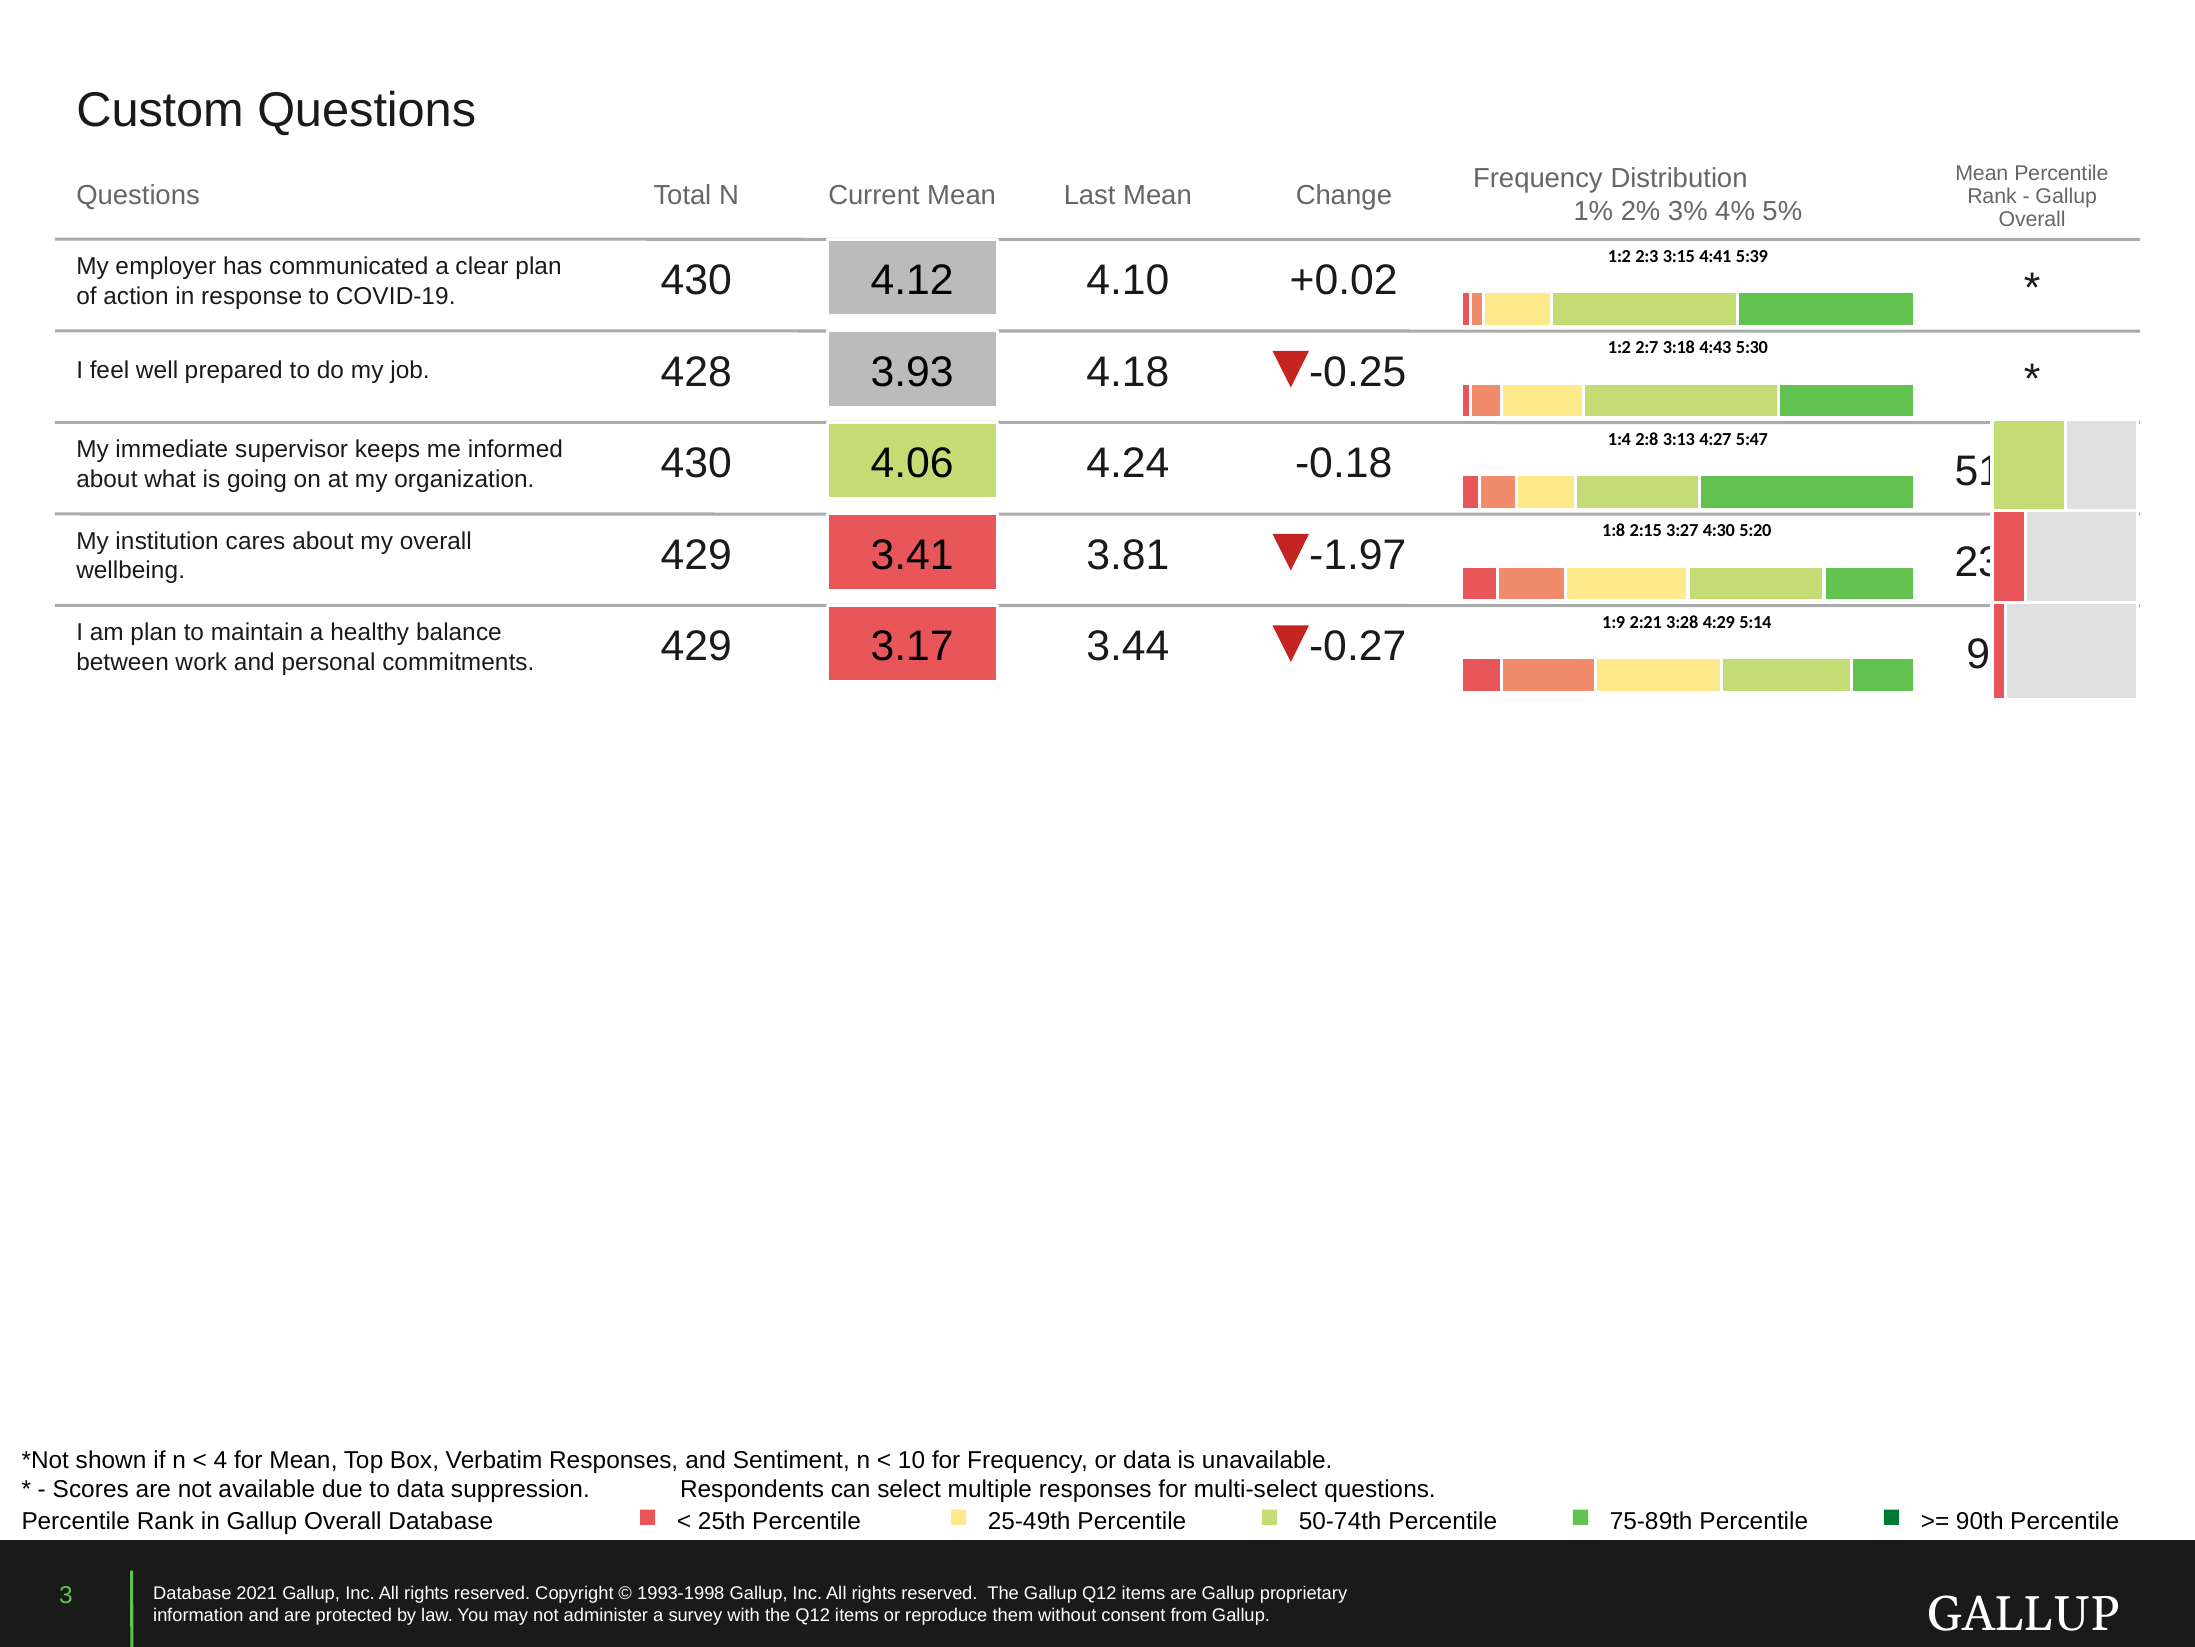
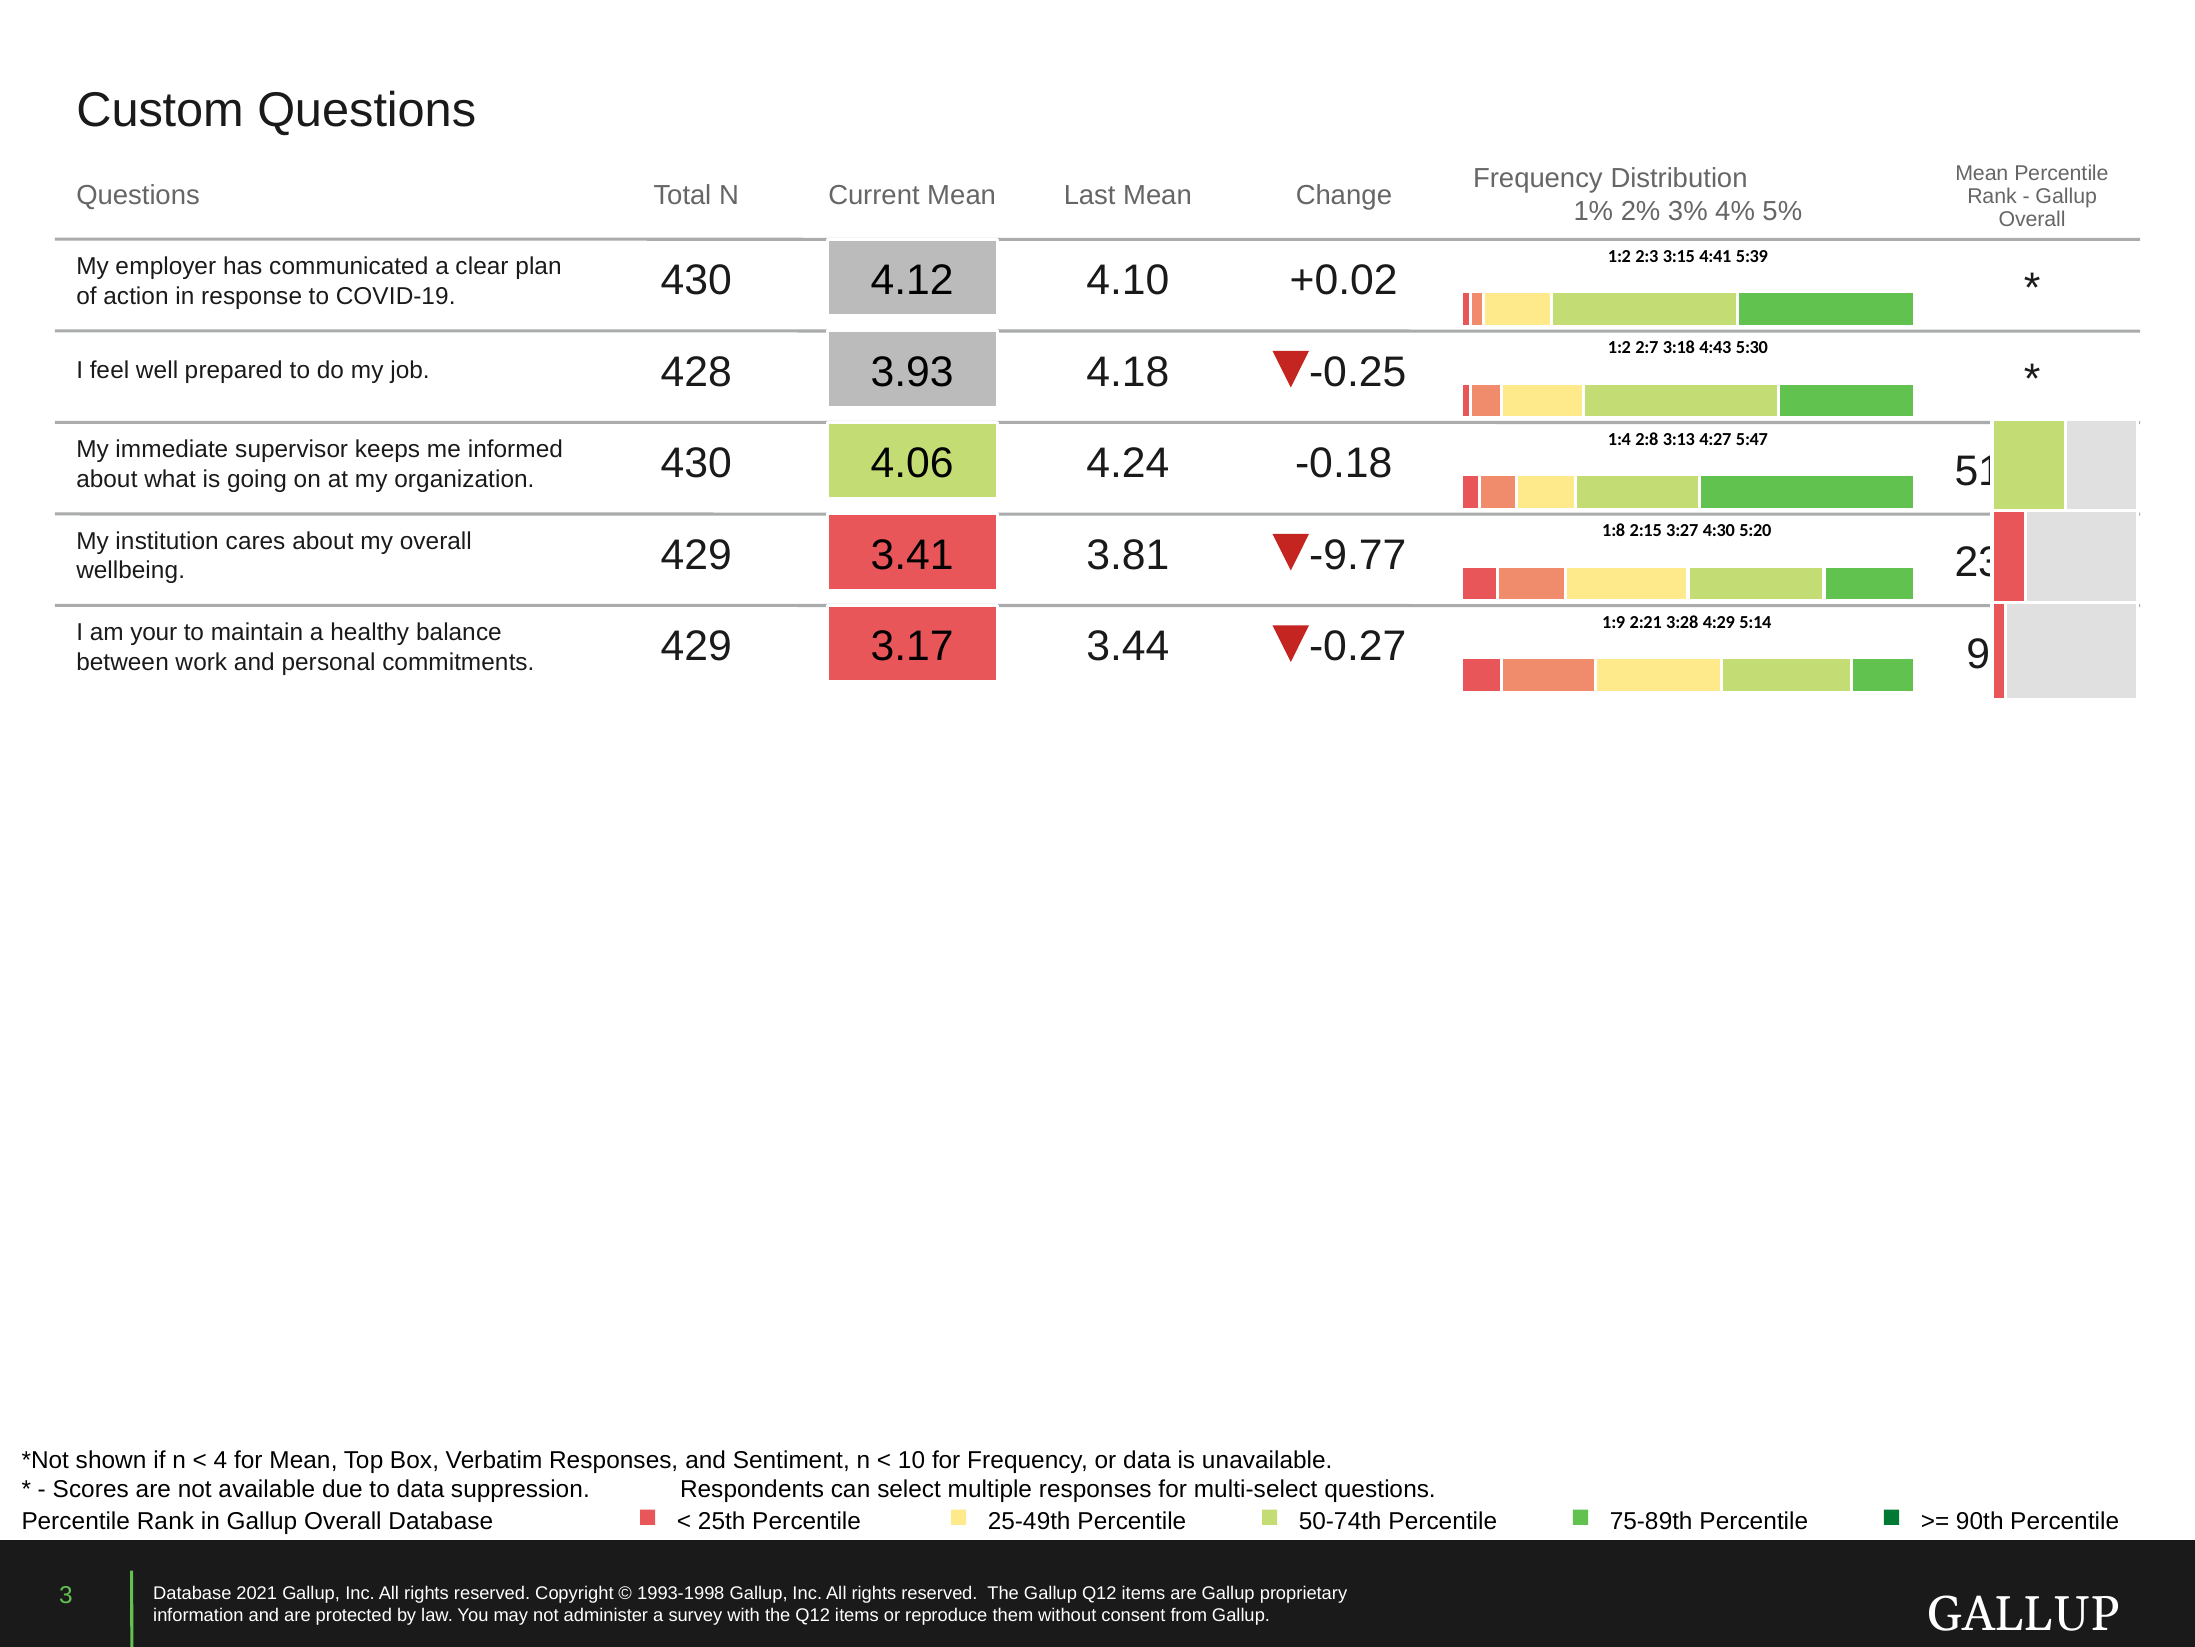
-1.97: -1.97 -> -9.77 (1358, 555)
am plan: plan -> your (154, 632)
